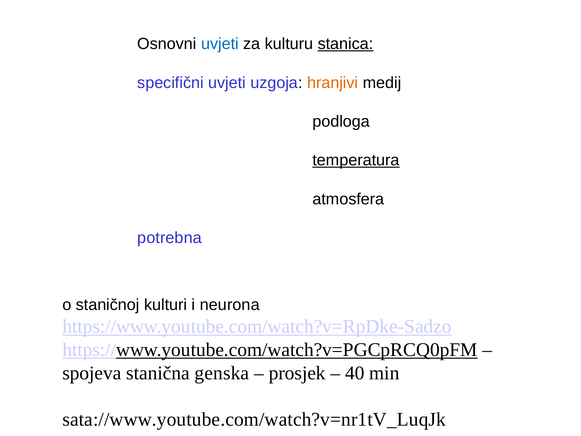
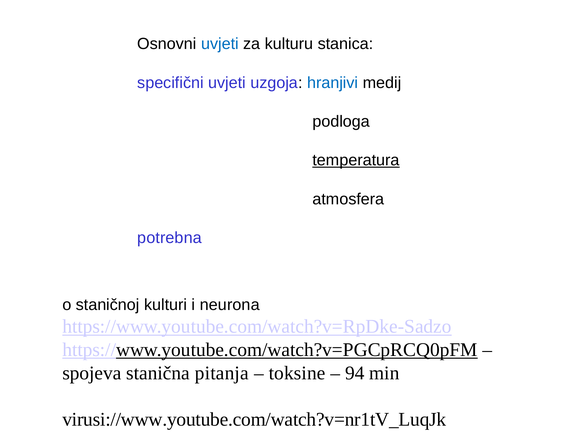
stanica underline: present -> none (346, 44)
hranjivi colour: orange -> blue (333, 83)
genska: genska -> pitanja (222, 373)
prosjek: prosjek -> toksine (297, 373)
40: 40 -> 94 (355, 373)
sata://www.youtube.com/watch?v=nr1tV_LuqJk: sata://www.youtube.com/watch?v=nr1tV_LuqJk -> virusi://www.youtube.com/watch?v=nr1tV_LuqJk (254, 419)
